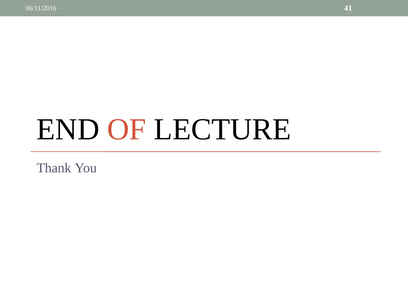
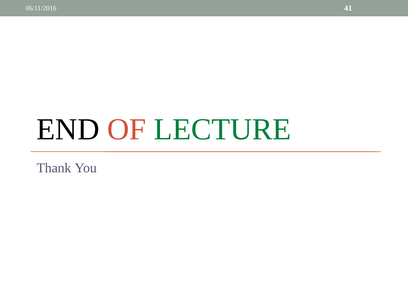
LECTURE colour: black -> green (223, 129)
